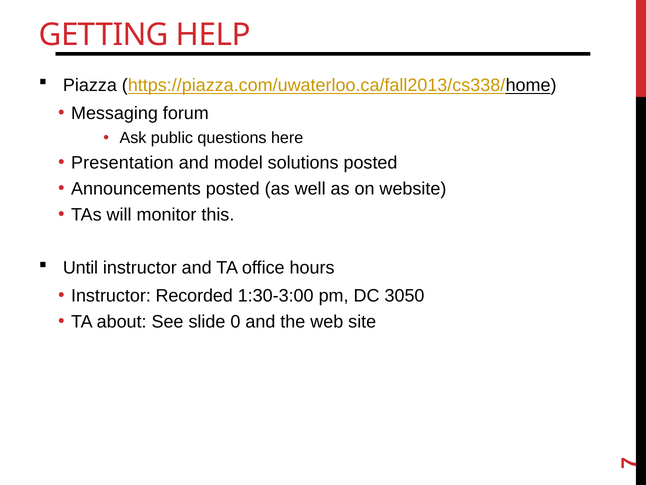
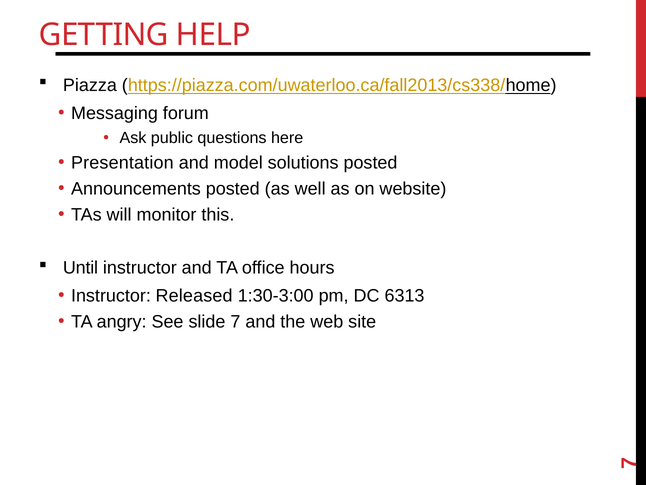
Recorded: Recorded -> Released (194, 296)
3050: 3050 -> 6313 (405, 296)
about: about -> angry (122, 322)
slide 0: 0 -> 7 (235, 322)
